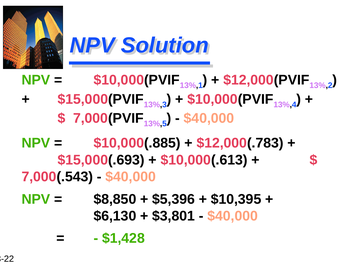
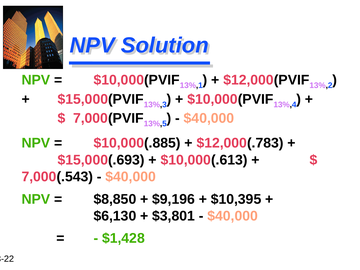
$5,396: $5,396 -> $9,196 (174, 199)
